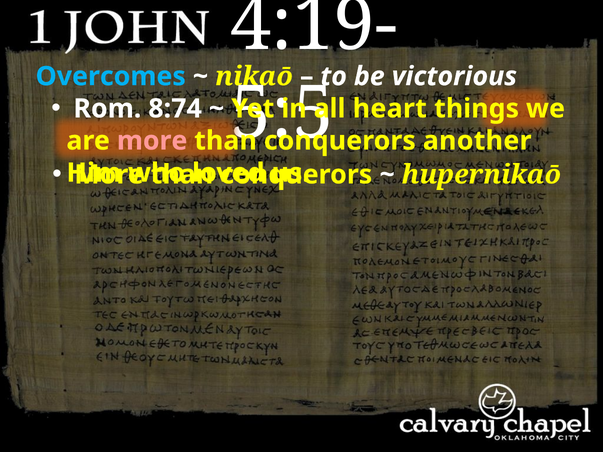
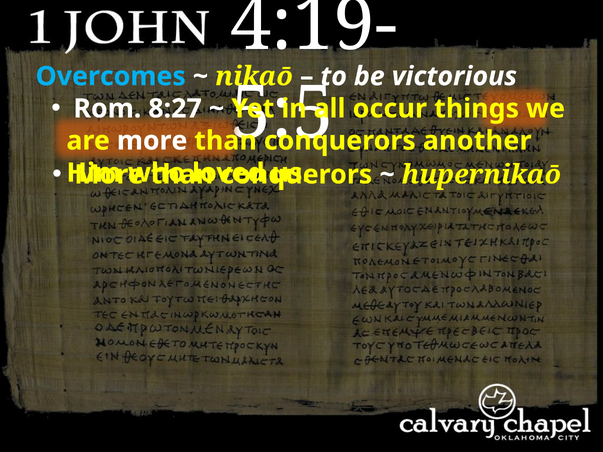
8:74: 8:74 -> 8:27 (175, 109)
heart: heart -> occur (390, 109)
more colour: pink -> white (152, 141)
